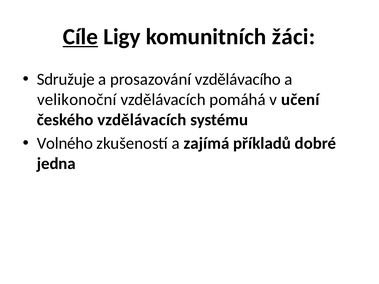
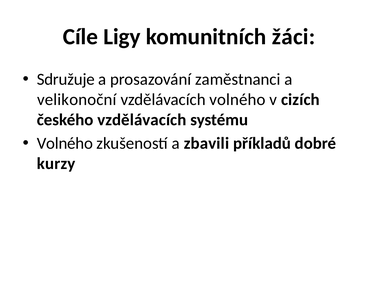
Cíle underline: present -> none (80, 37)
vzdělávacího: vzdělávacího -> zaměstnanci (238, 80)
vzdělávacích pomáhá: pomáhá -> volného (237, 100)
učení: učení -> cizích (300, 100)
zajímá: zajímá -> zbavili (206, 144)
jedna: jedna -> kurzy (56, 164)
